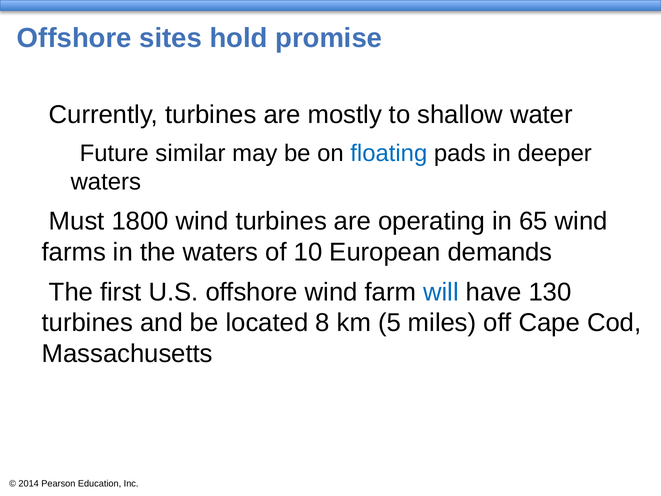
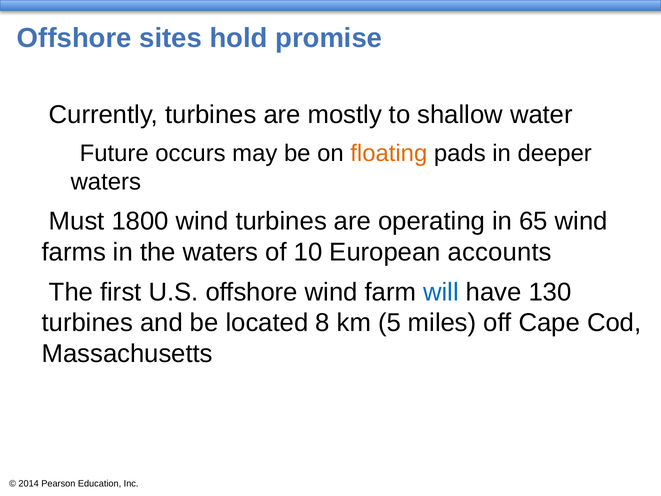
similar: similar -> occurs (190, 153)
floating colour: blue -> orange (389, 153)
demands: demands -> accounts (500, 252)
